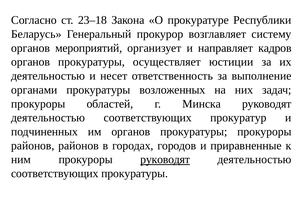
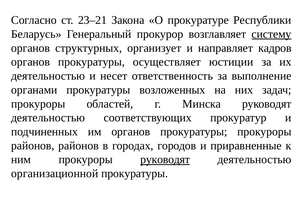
23–18: 23–18 -> 23–21 (92, 20)
систему underline: none -> present (271, 34)
мероприятий: мероприятий -> структурных (89, 48)
соответствующих: соответствующих -> организационной (55, 173)
